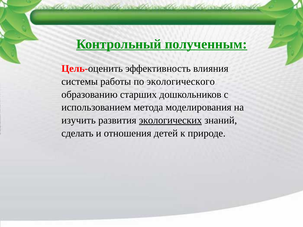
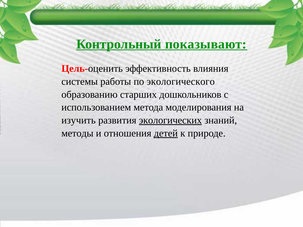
полученным: полученным -> показывают (206, 44)
сделать: сделать -> методы (77, 133)
детей underline: none -> present (166, 133)
